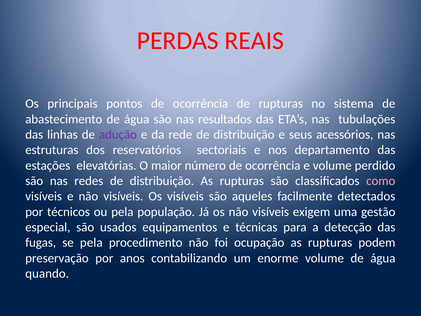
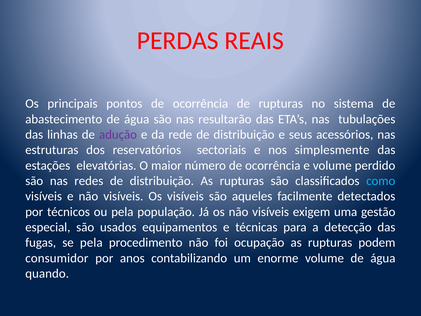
resultados: resultados -> resultarão (225, 119)
departamento: departamento -> simplesmente (332, 150)
como colour: pink -> light blue (381, 181)
preservação: preservação -> consumidor (57, 258)
